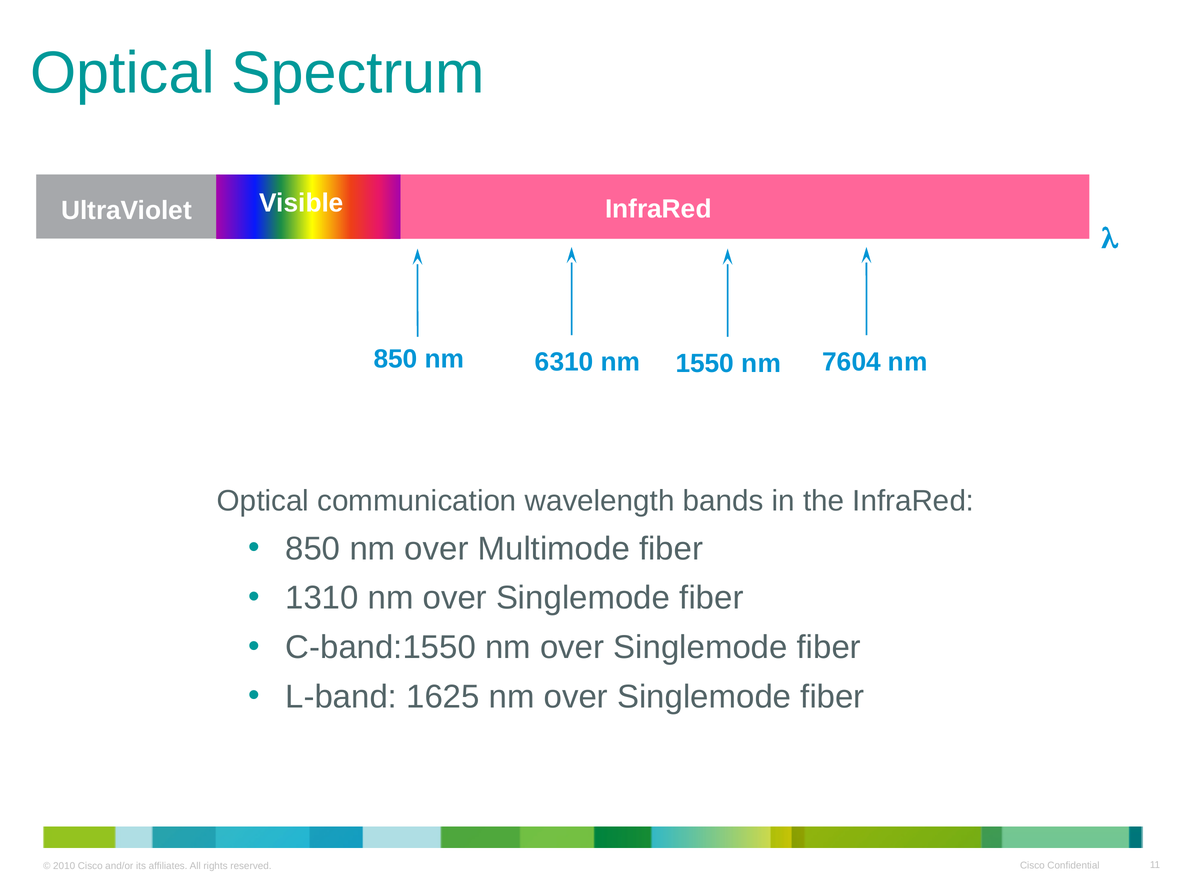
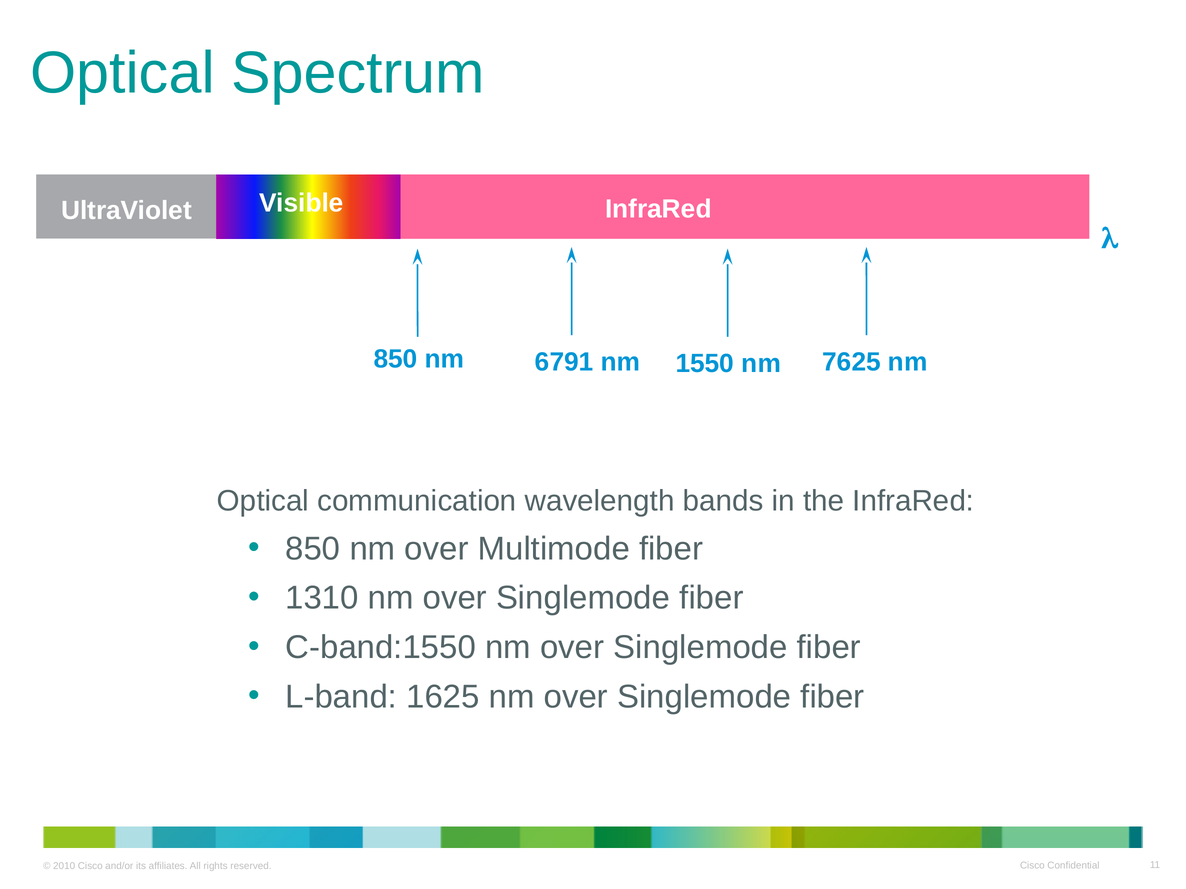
6310: 6310 -> 6791 (564, 362)
7604: 7604 -> 7625 (852, 362)
